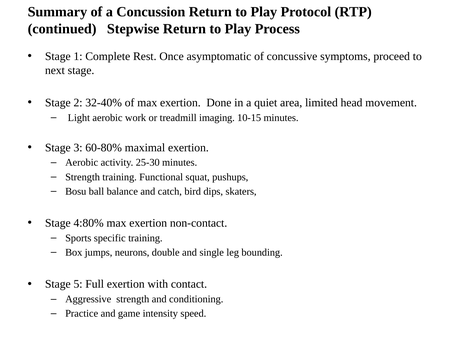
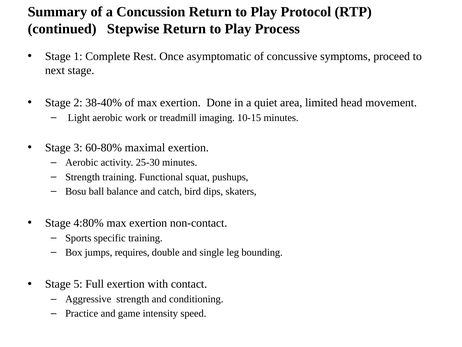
32-40%: 32-40% -> 38-40% (104, 102)
neurons: neurons -> requires (132, 252)
